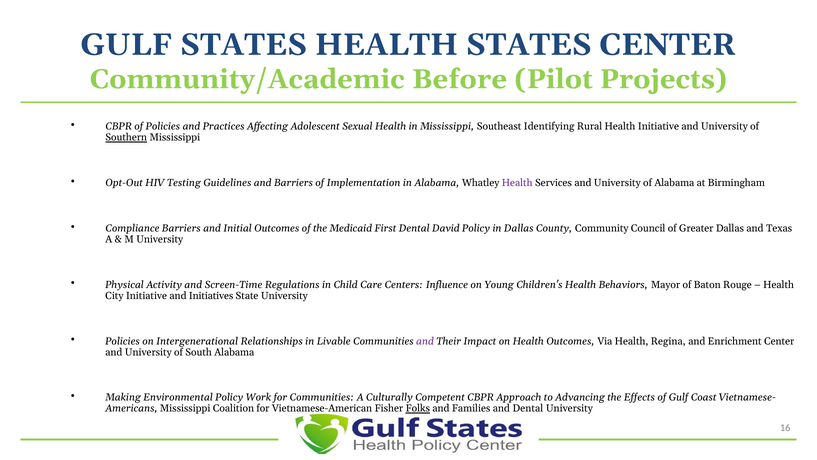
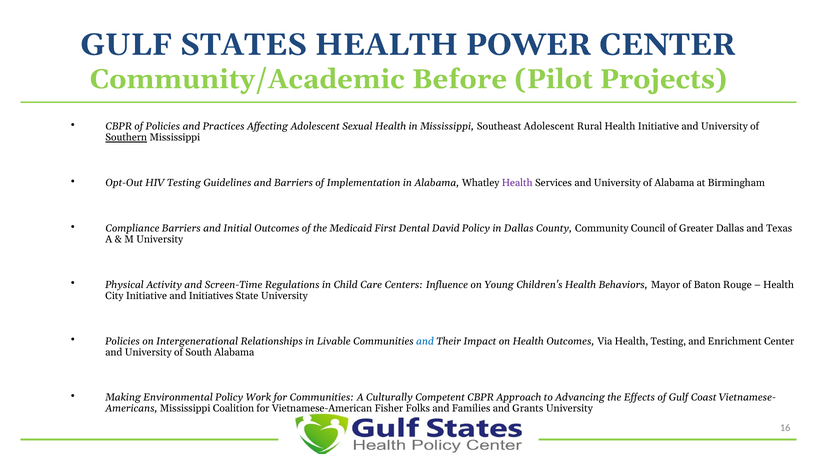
HEALTH STATES: STATES -> POWER (529, 45)
Southeast Identifying: Identifying -> Adolescent (549, 126)
and colour: purple -> blue (425, 341)
Health Regina: Regina -> Testing (668, 341)
Folks underline: present -> none (418, 408)
and Dental: Dental -> Grants (528, 408)
